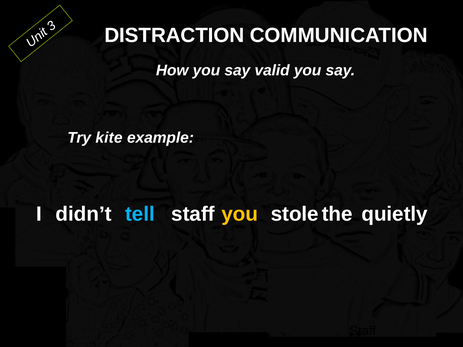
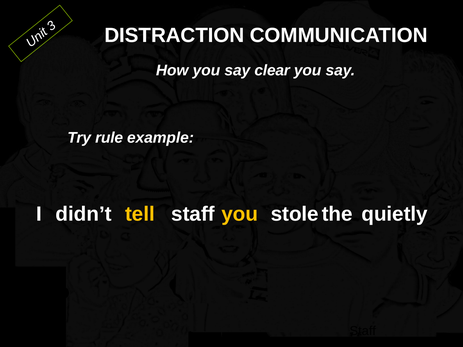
valid: valid -> clear (272, 71)
kite: kite -> rule (109, 138)
tell colour: light blue -> yellow (140, 214)
